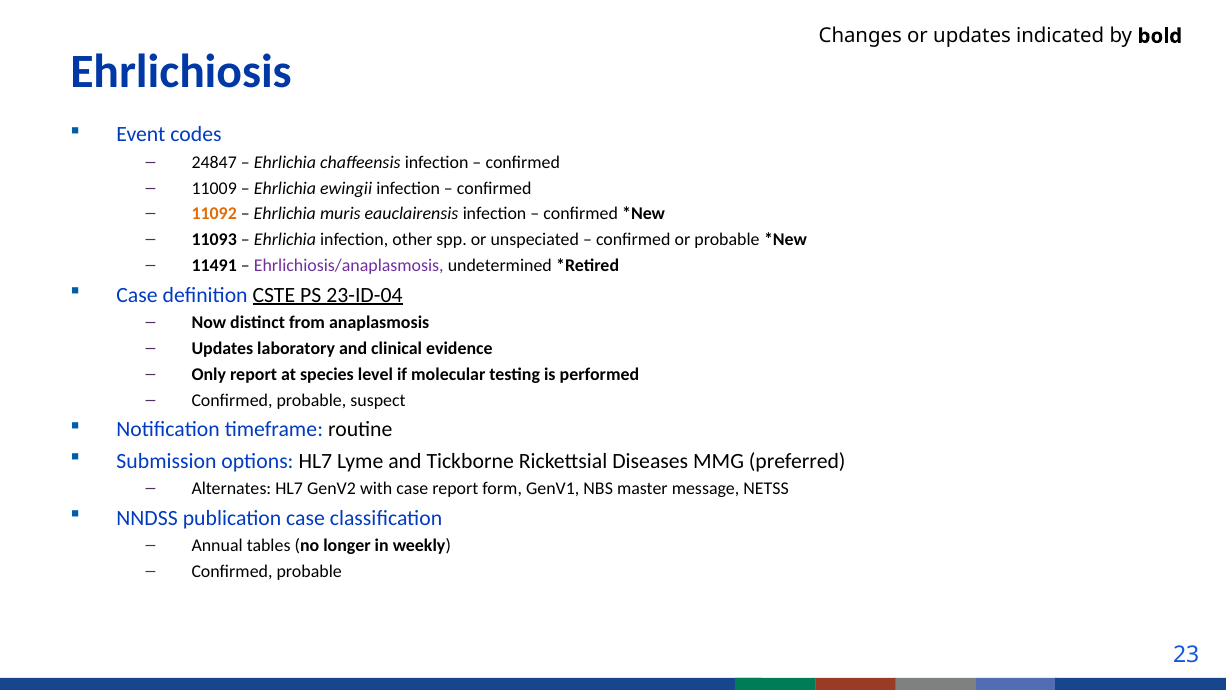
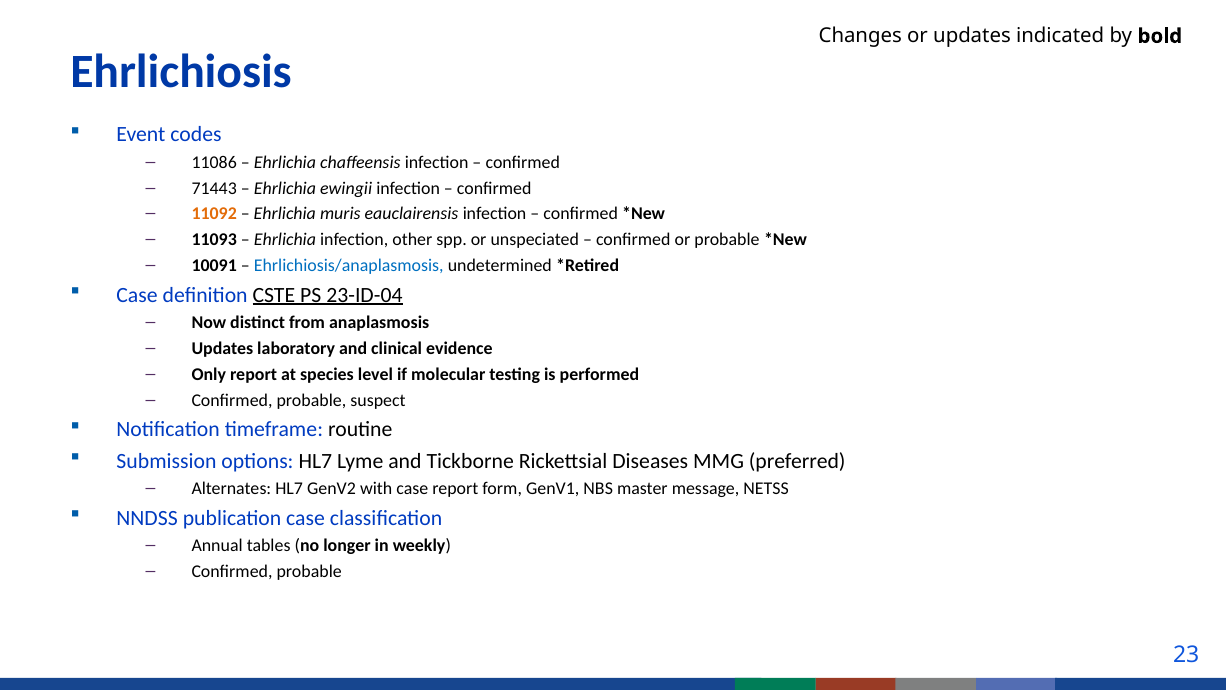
24847: 24847 -> 11086 (214, 162)
11009: 11009 -> 71443 (214, 188)
11491: 11491 -> 10091 (214, 265)
Ehrlichiosis/anaplasmosis colour: purple -> blue (349, 265)
